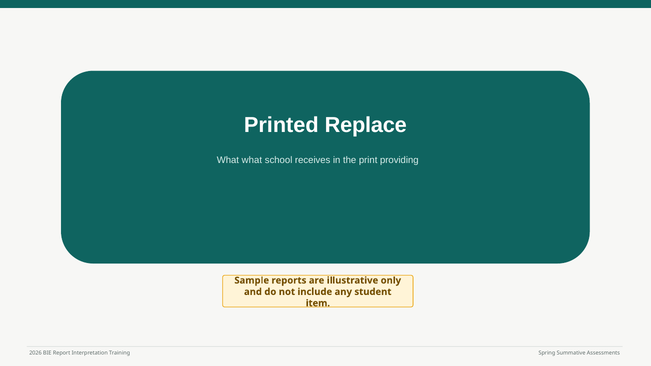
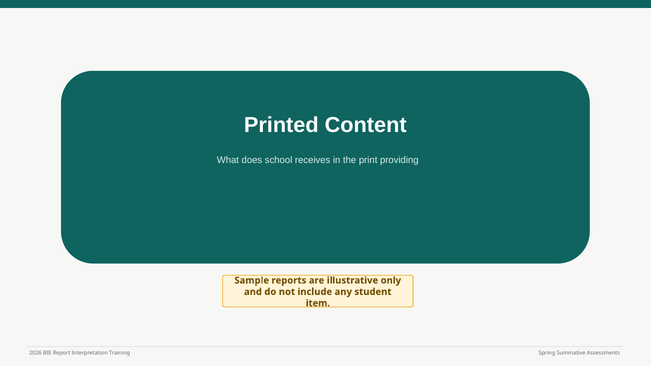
Replace: Replace -> Content (366, 125)
What what: what -> does (252, 160)
